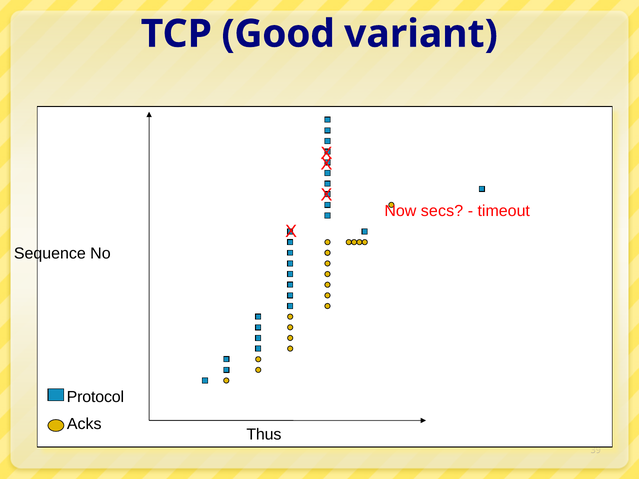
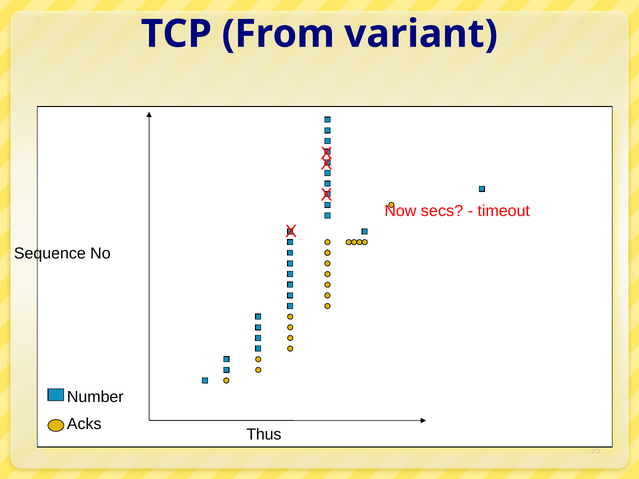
Good: Good -> From (278, 34)
Protocol: Protocol -> Number (95, 397)
